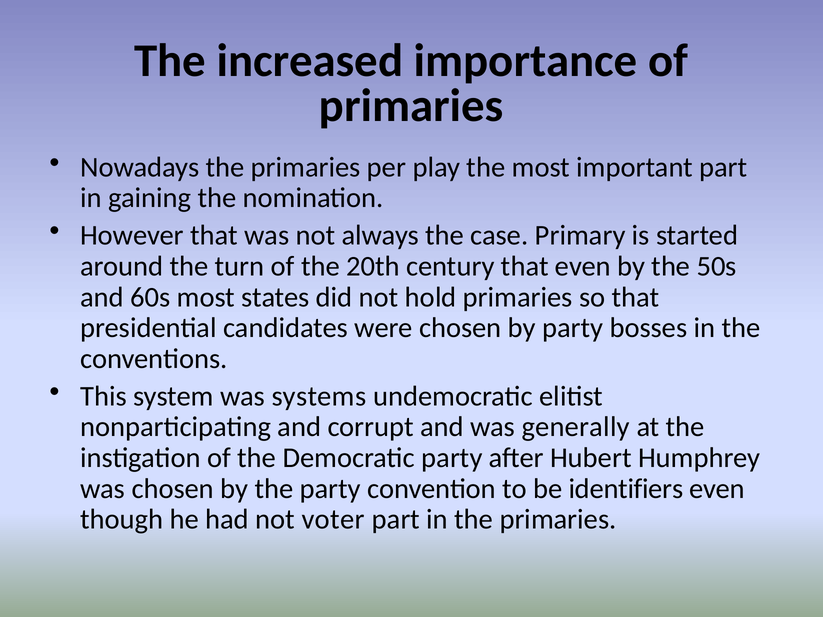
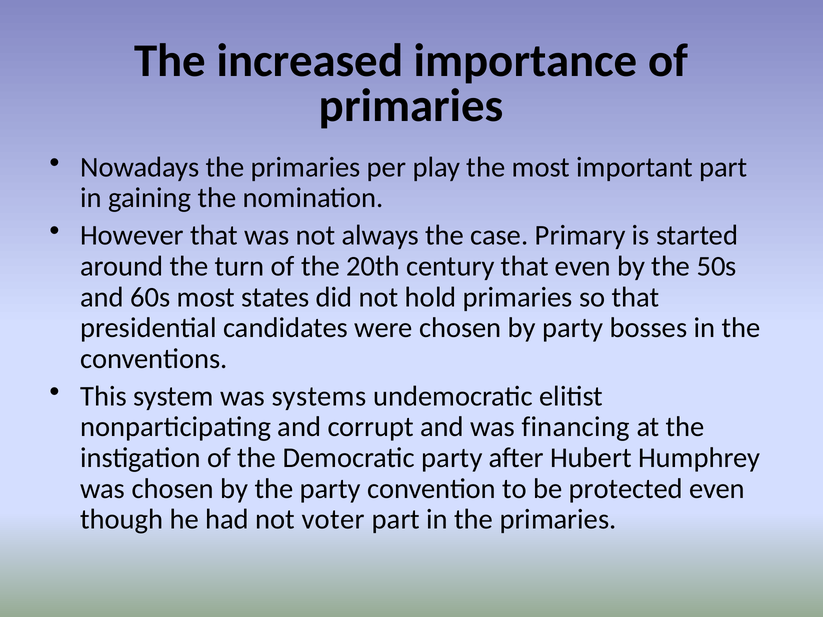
generally: generally -> financing (576, 427)
identifiers: identifiers -> protected (626, 489)
